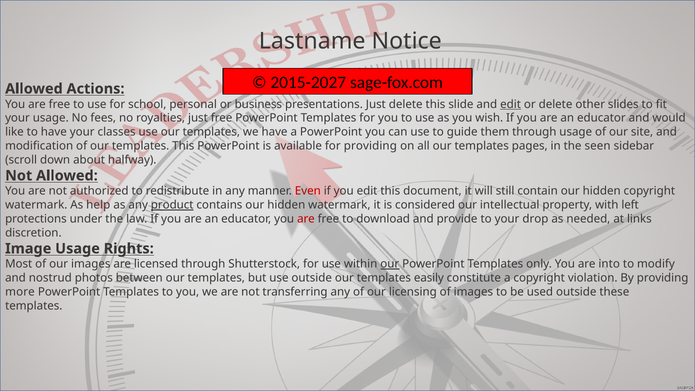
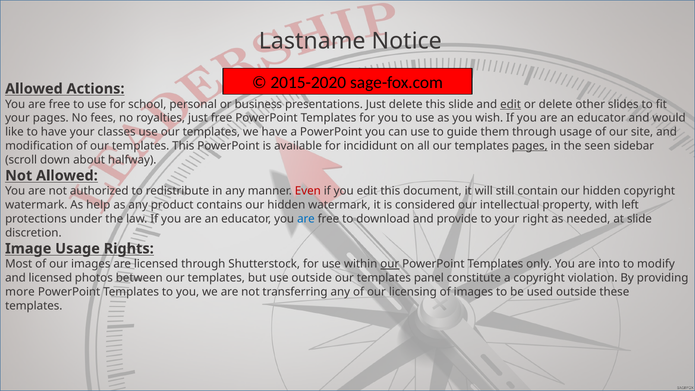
2015-2027: 2015-2027 -> 2015-2020 (308, 82)
your usage: usage -> pages (51, 118)
for providing: providing -> incididunt (370, 146)
pages underline: none -> present (530, 146)
product underline: present -> none (172, 205)
are colour: red -> blue (306, 219)
drop: drop -> right (535, 219)
at links: links -> slide (639, 219)
and nostrud: nostrud -> licensed (50, 278)
easily: easily -> panel (429, 278)
